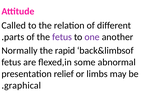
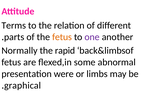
Called: Called -> Terms (14, 26)
fetus colour: purple -> orange (62, 37)
relief: relief -> were (64, 74)
